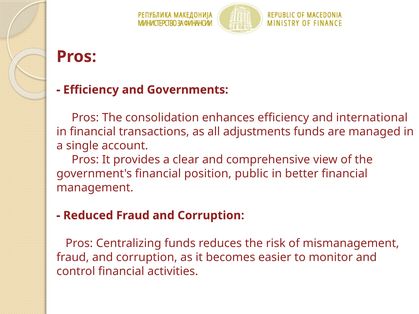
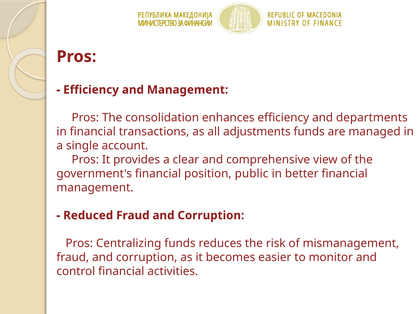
and Governments: Governments -> Management (188, 90)
international: international -> departments (372, 118)
